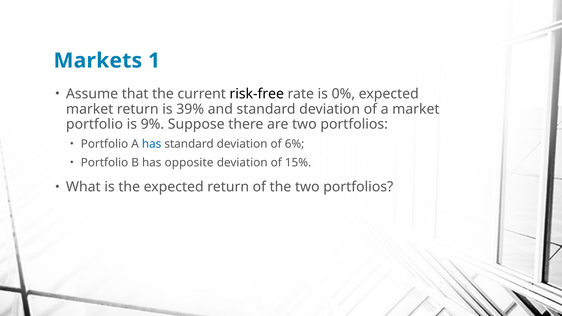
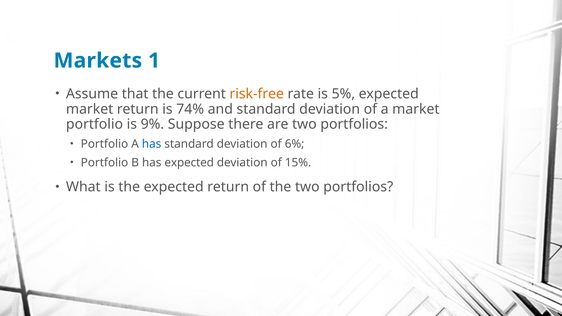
risk-free colour: black -> orange (257, 94)
0%: 0% -> 5% (343, 94)
39%: 39% -> 74% (190, 109)
has opposite: opposite -> expected (189, 163)
